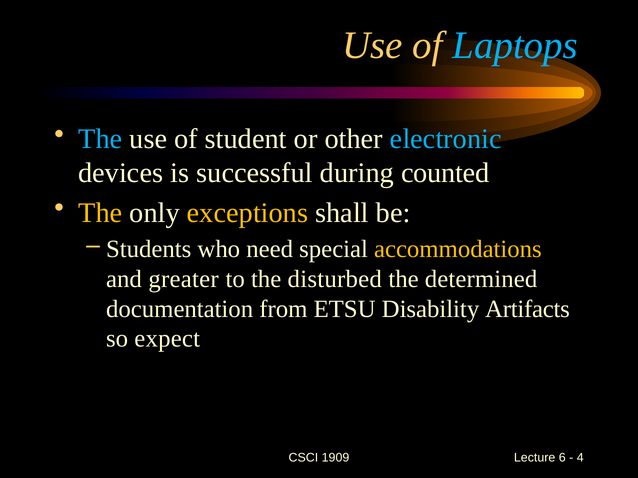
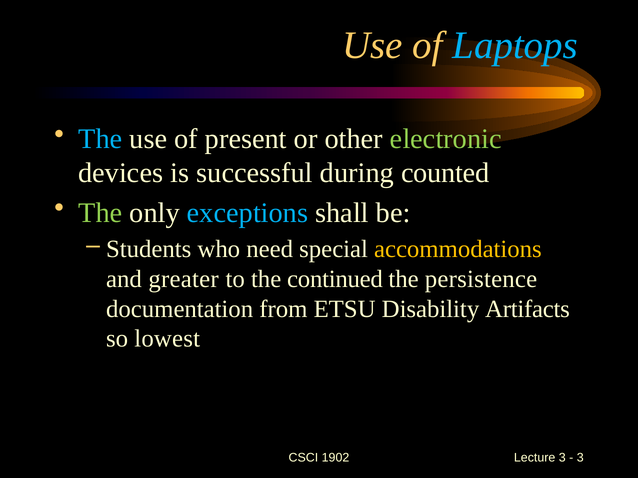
student: student -> present (246, 139)
electronic colour: light blue -> light green (446, 139)
The colour: yellow -> light green (100, 213)
exceptions colour: yellow -> light blue (248, 213)
disturbed: disturbed -> continued (335, 279)
determined: determined -> persistence (481, 279)
expect: expect -> lowest (167, 339)
1909: 1909 -> 1902 (336, 458)
Lecture 6: 6 -> 3 (562, 458)
4: 4 -> 3 (580, 458)
